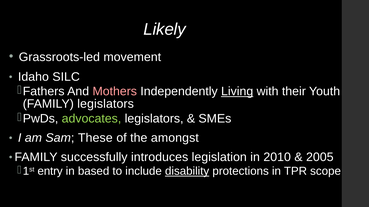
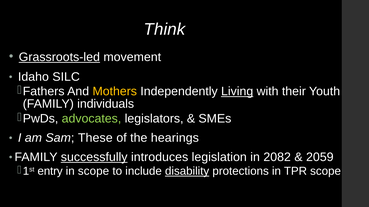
Likely: Likely -> Think (164, 29)
Grassroots-led underline: none -> present (59, 57)
Mothers colour: pink -> yellow (115, 92)
FAMILY legislators: legislators -> individuals (106, 104)
amongst: amongst -> hearings (175, 138)
successfully underline: none -> present (94, 158)
2010: 2010 -> 2082 (277, 158)
2005: 2005 -> 2059 (320, 158)
in based: based -> scope (94, 172)
